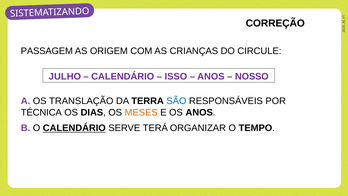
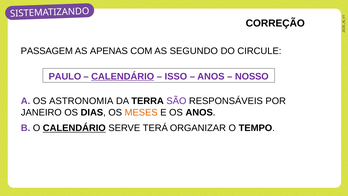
ORIGEM: ORIGEM -> APENAS (109, 51)
CRIANÇAS: CRIANÇAS -> SEGUNDO (194, 51)
JULHO: JULHO -> PAULO (65, 76)
CALENDÁRIO underline: none -> present (123, 76)
TRANSLAÇÃO: TRANSLAÇÃO -> ASTRONOMIA (81, 101)
SÃO colour: blue -> purple (176, 101)
TÉCNICA: TÉCNICA -> JANEIRO (41, 112)
